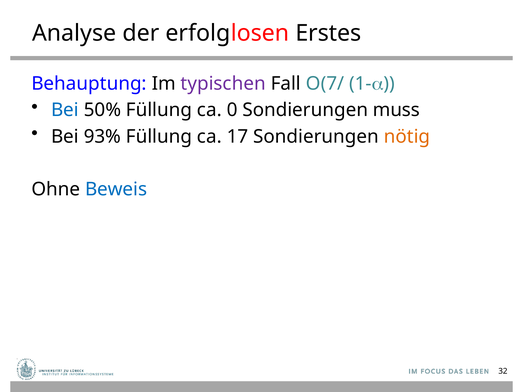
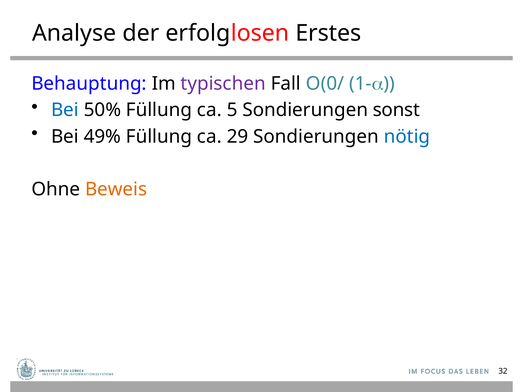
O(7/: O(7/ -> O(0/ (325, 84)
0: 0 -> 5 (232, 110)
muss: muss -> sonst (396, 110)
93%: 93% -> 49% (102, 137)
17: 17 -> 29 (237, 137)
nötig colour: orange -> blue (407, 137)
Beweis colour: blue -> orange (116, 189)
